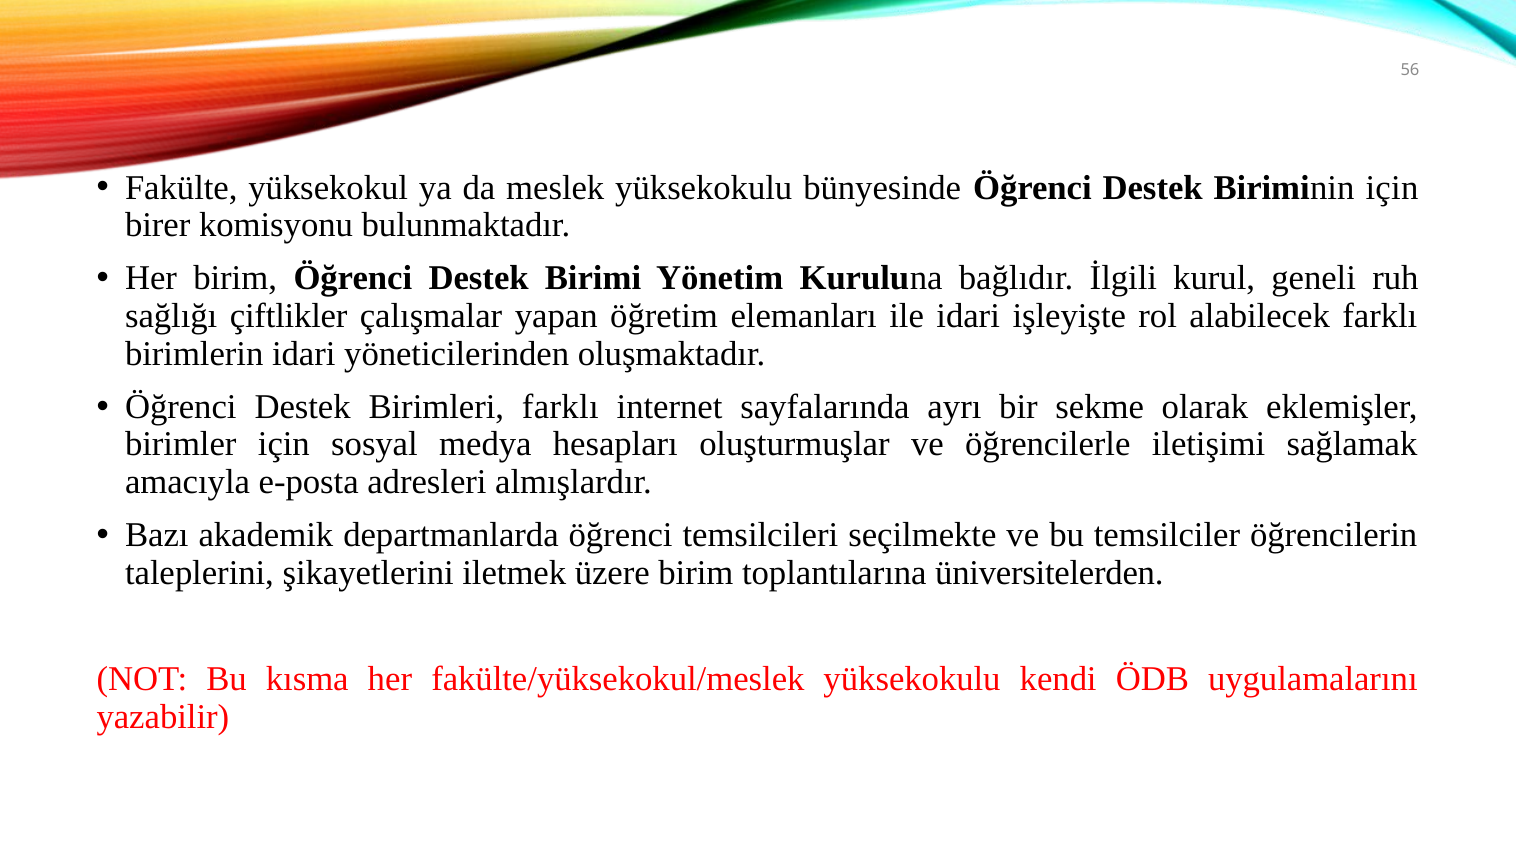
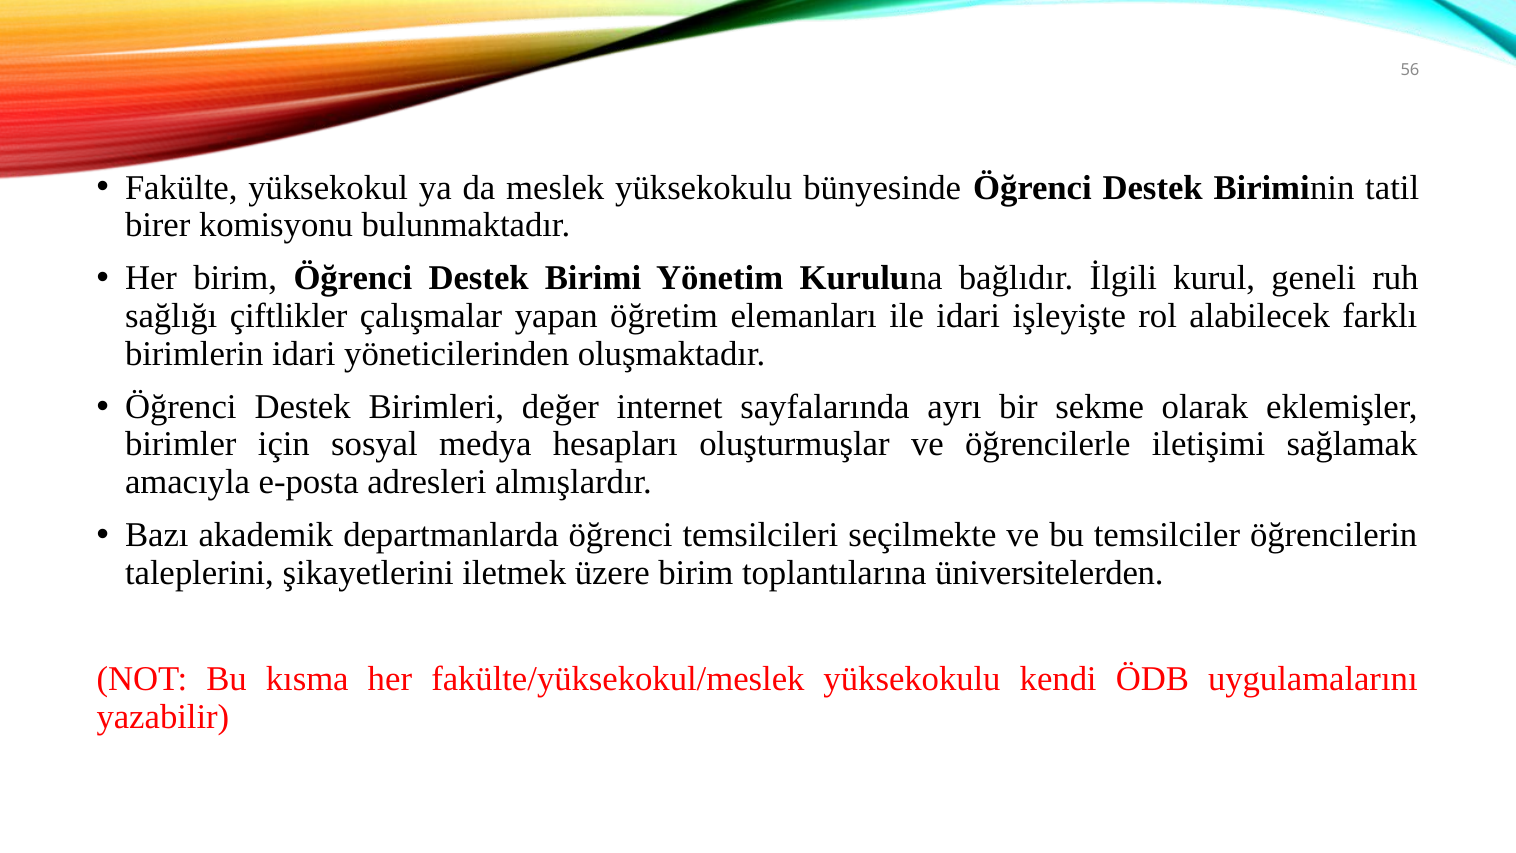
Biriminin için: için -> tatil (1392, 188)
Birimleri farklı: farklı -> değer (560, 407)
